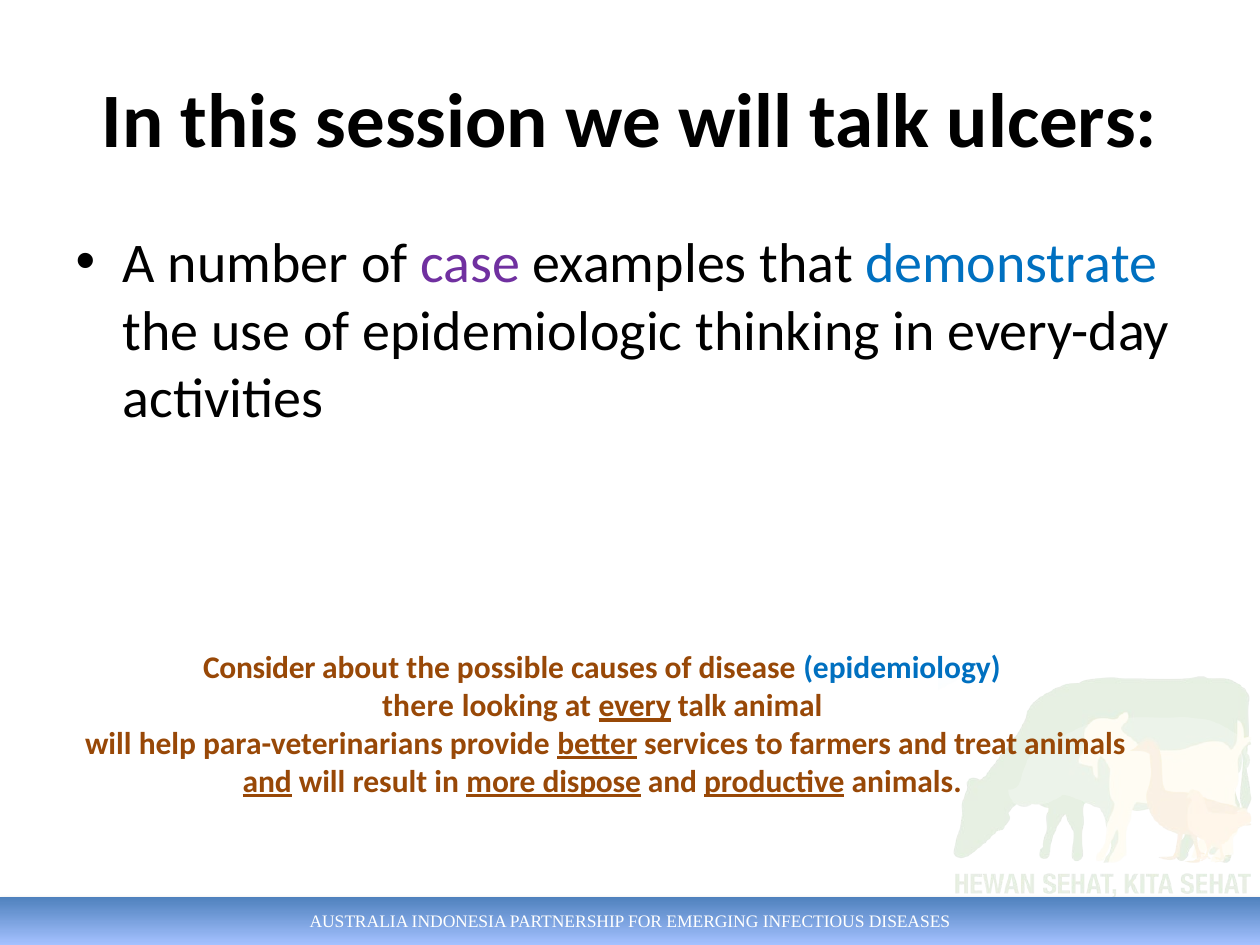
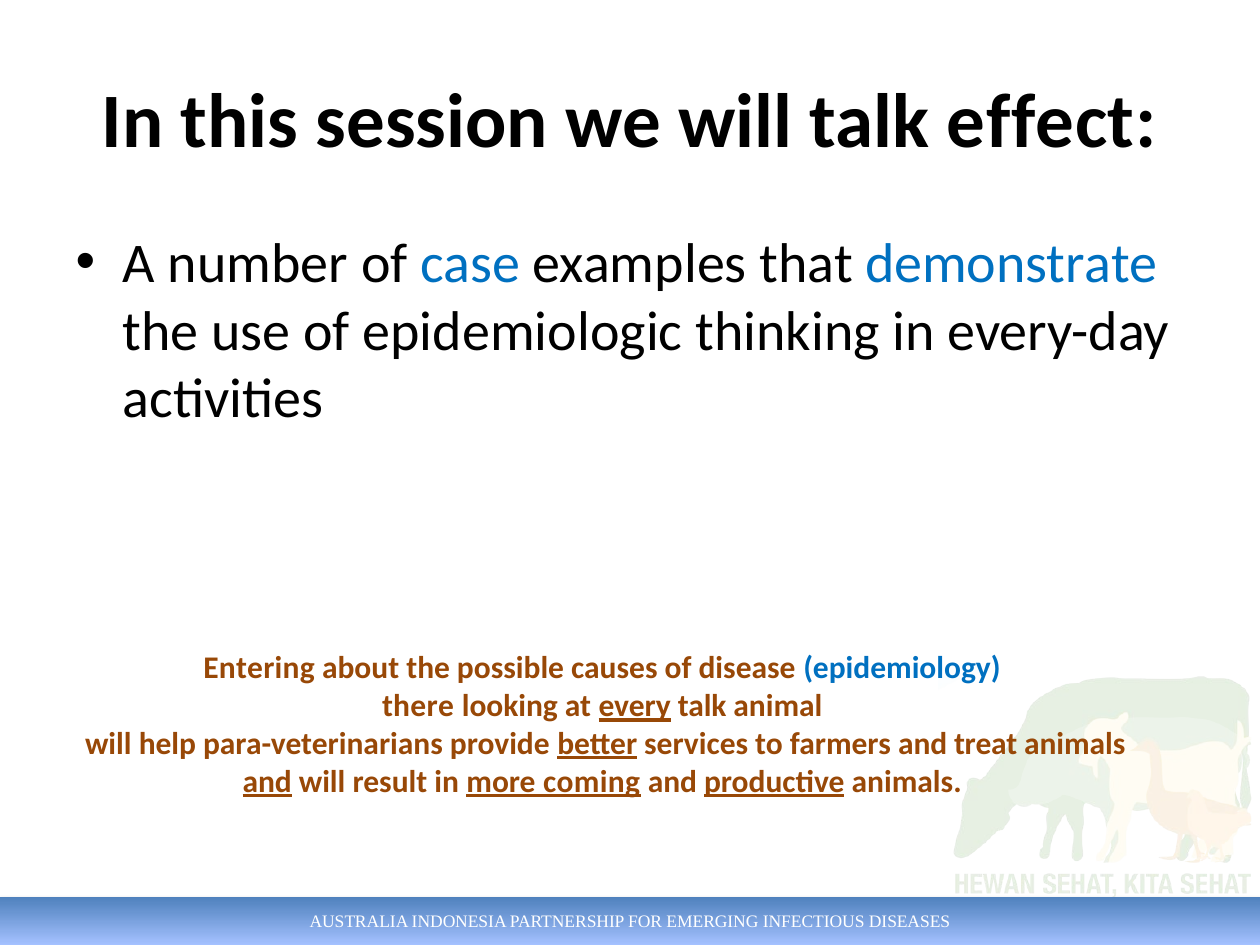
ulcers: ulcers -> effect (1052, 122)
case colour: purple -> blue (470, 264)
Consider: Consider -> Entering (259, 668)
dispose: dispose -> coming (592, 782)
